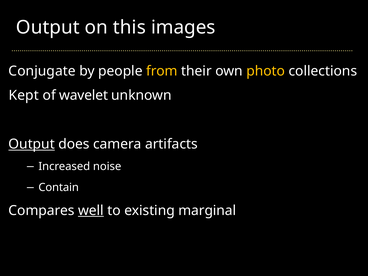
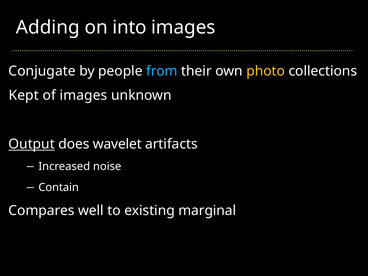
Output: Output -> Adding (48, 28)
this: this -> into (130, 28)
from colour: yellow -> light blue (162, 71)
of wavelet: wavelet -> images (83, 95)
camera: camera -> wavelet (117, 144)
well underline: present -> none (91, 210)
